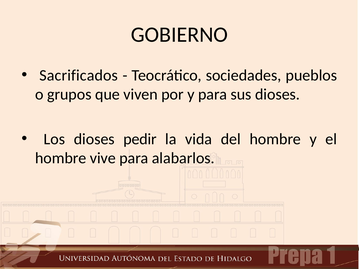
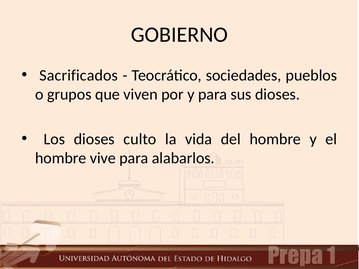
pedir: pedir -> culto (140, 139)
